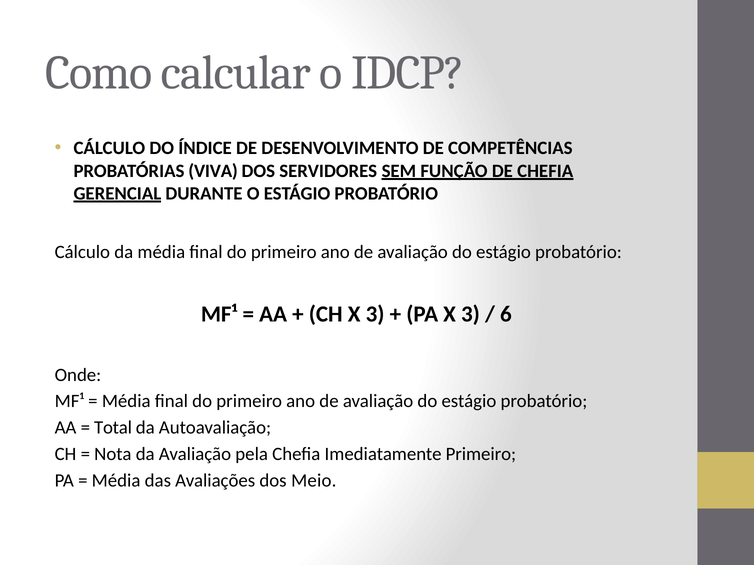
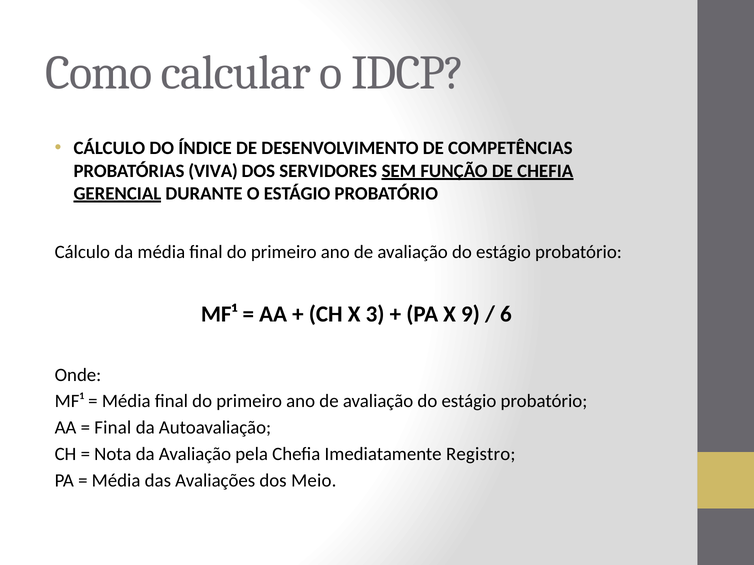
PA X 3: 3 -> 9 (470, 314)
Total: Total -> Final (113, 428)
Imediatamente Primeiro: Primeiro -> Registro (481, 454)
